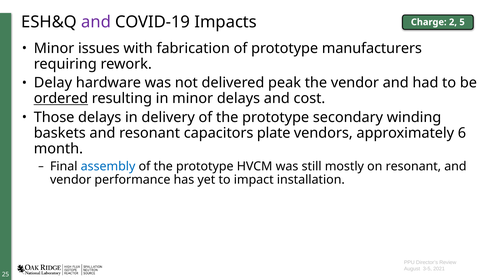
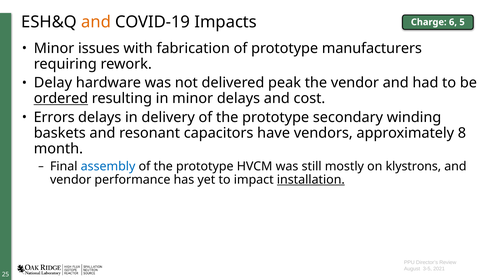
and colour: purple -> orange (96, 22)
2: 2 -> 6 (453, 22)
Those: Those -> Errors (54, 117)
plate: plate -> have (274, 133)
6: 6 -> 8 (462, 133)
on resonant: resonant -> klystrons (413, 166)
installation underline: none -> present (311, 179)
